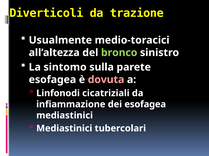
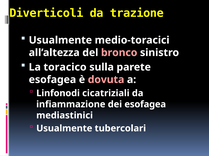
bronco colour: light green -> pink (119, 53)
sintomo: sintomo -> toracico (65, 67)
Mediastinici: Mediastinici -> Usualmente (64, 129)
